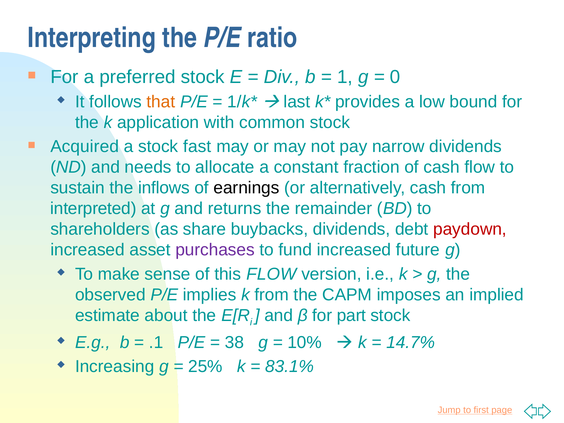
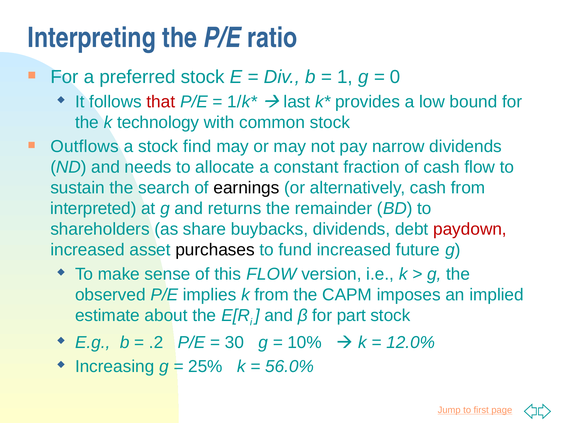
that colour: orange -> red (161, 102)
application: application -> technology (158, 122)
Acquired: Acquired -> Outflows (85, 147)
fast: fast -> find (197, 147)
inflows: inflows -> search (164, 188)
purchases colour: purple -> black (215, 250)
.1: .1 -> .2 (156, 342)
38: 38 -> 30 (234, 342)
14.7%: 14.7% -> 12.0% (411, 342)
83.1%: 83.1% -> 56.0% (289, 366)
